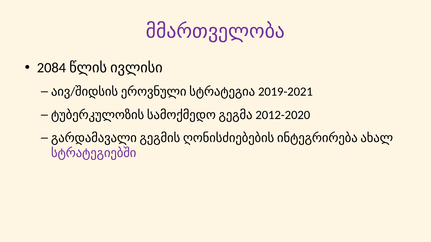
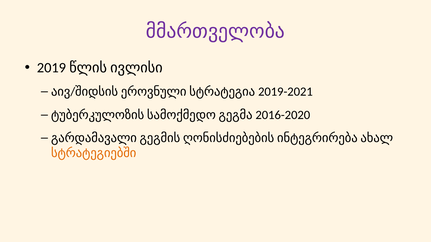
2084: 2084 -> 2019 (51, 68)
2012-2020: 2012-2020 -> 2016-2020 (283, 115)
სტრატეგიებში colour: purple -> orange (94, 153)
